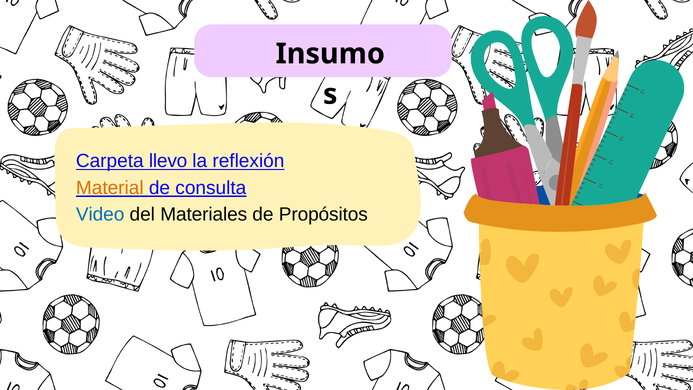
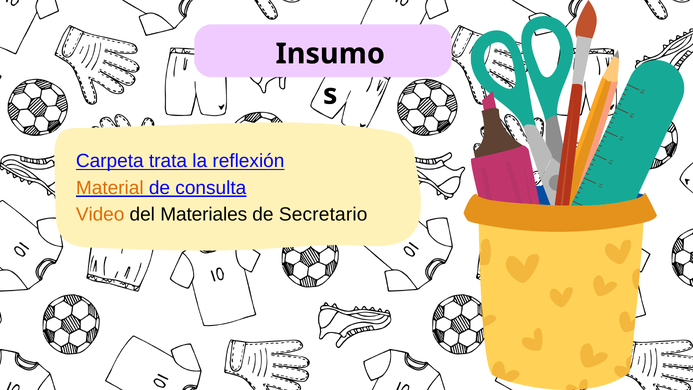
llevo: llevo -> trata (168, 161)
Video colour: blue -> orange (100, 214)
Propósitos: Propósitos -> Secretario (323, 214)
